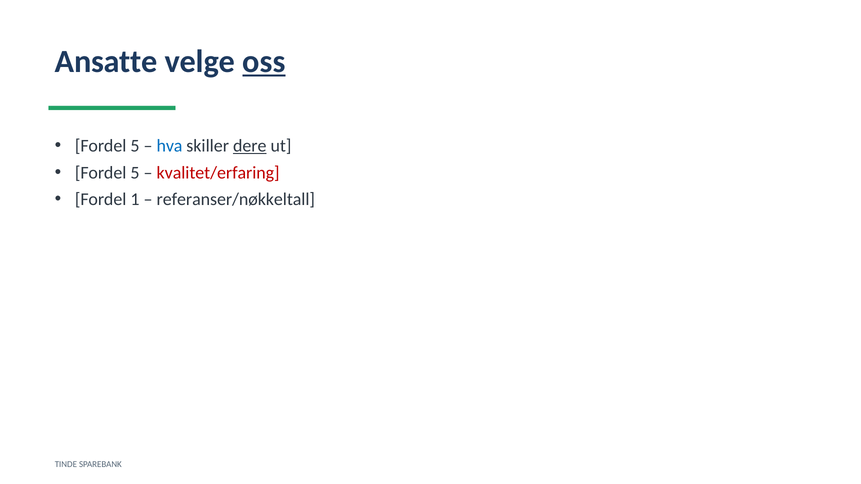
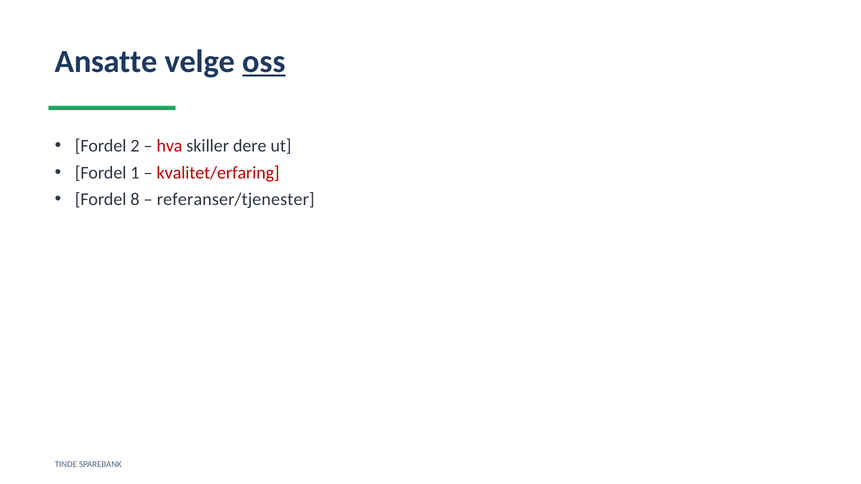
5: 5 -> 2 (135, 146)
hva colour: blue -> red (170, 146)
dere underline: present -> none (250, 146)
5: 5 -> 1 (135, 173)
1: 1 -> 8 (135, 200)
referanser/nøkkeltall: referanser/nøkkeltall -> referanser/tjenester (236, 200)
